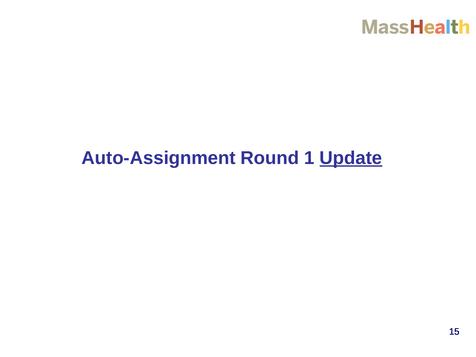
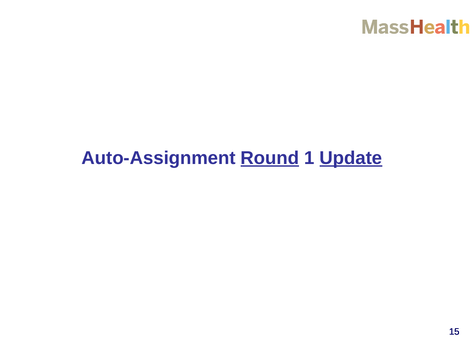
Round underline: none -> present (270, 158)
